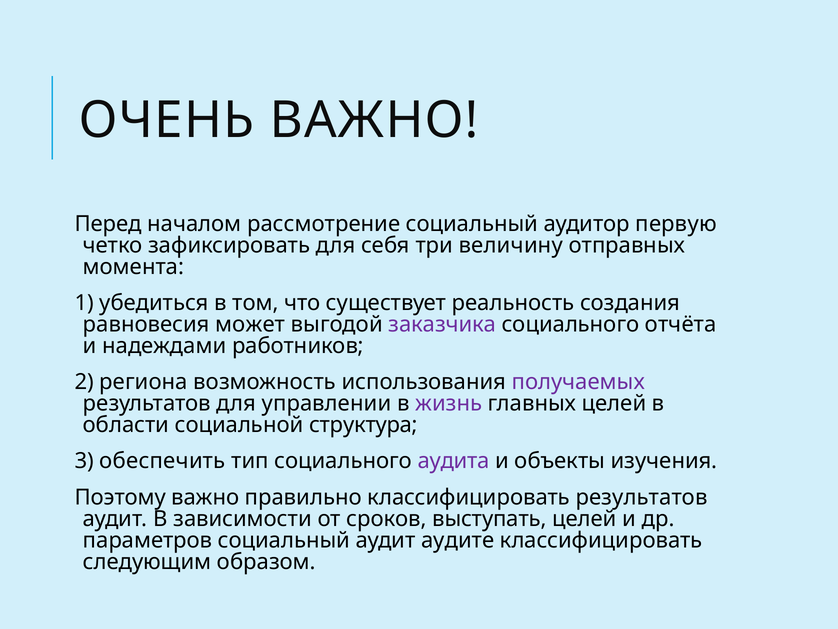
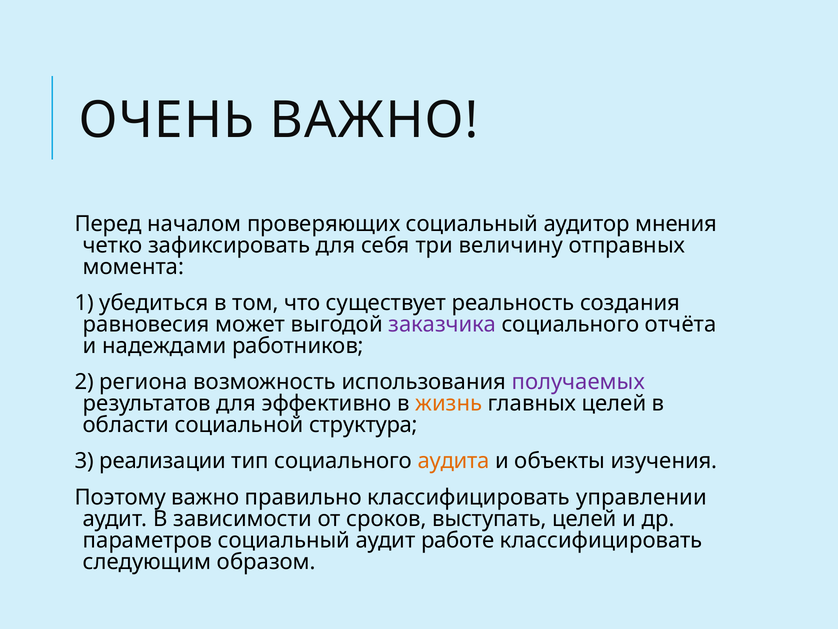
рассмотрение: рассмотрение -> проверяющих (324, 224)
первую: первую -> мнения (676, 224)
управлении: управлении -> эффективно (327, 403)
жизнь colour: purple -> orange (449, 403)
обеспечить: обеспечить -> реализации (163, 461)
аудита colour: purple -> orange (454, 461)
классифицировать результатов: результатов -> управлении (642, 497)
аудите: аудите -> работе (458, 540)
